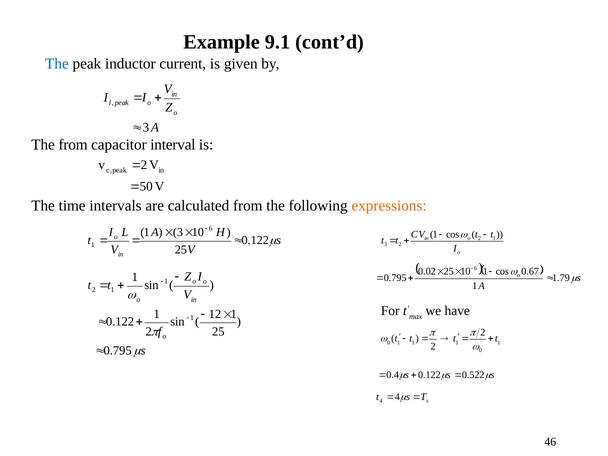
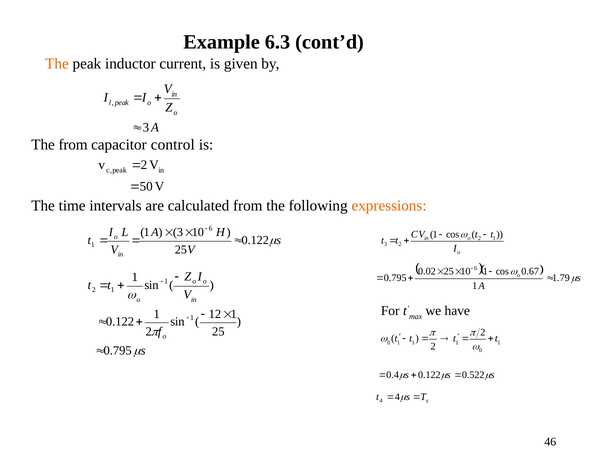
9.1: 9.1 -> 6.3 (278, 42)
The colour: blue -> orange (57, 64)
interval: interval -> control (173, 145)
